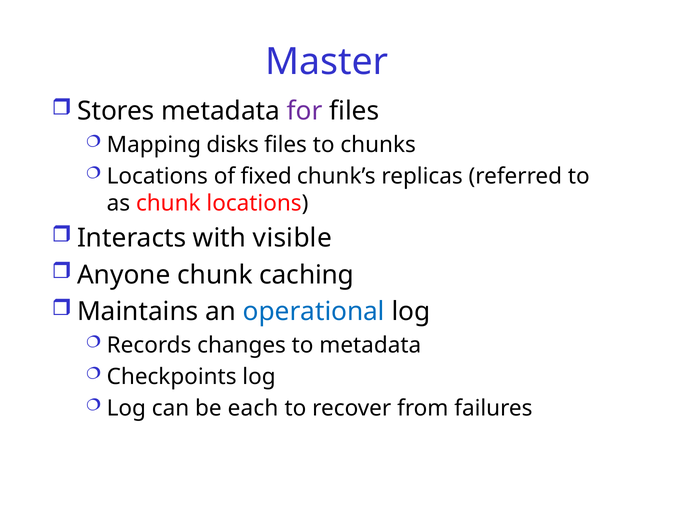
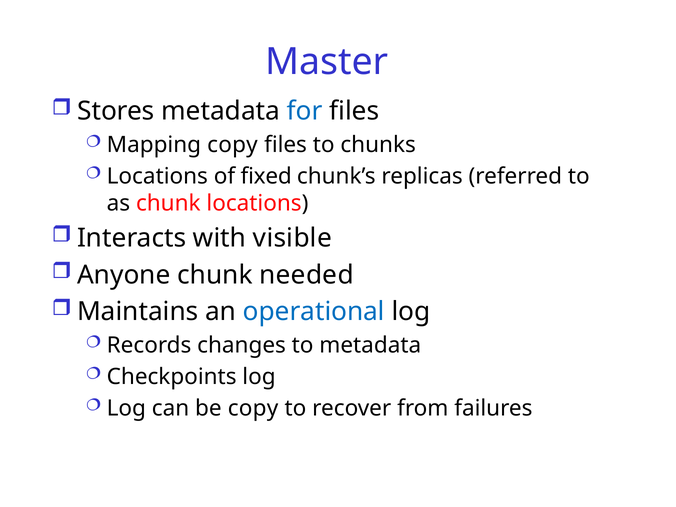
for colour: purple -> blue (305, 111)
Mapping disks: disks -> copy (232, 145)
caching: caching -> needed (307, 275)
be each: each -> copy (253, 408)
